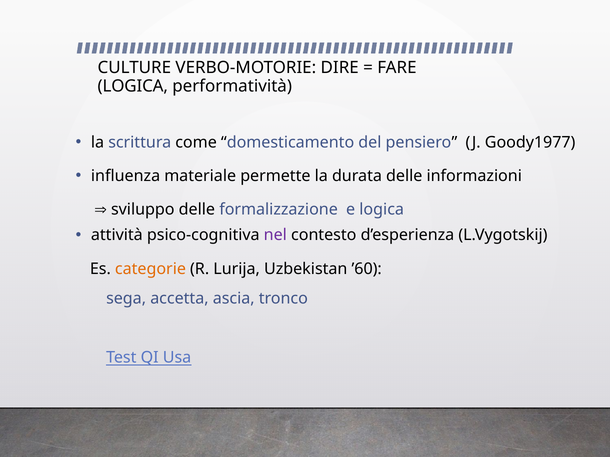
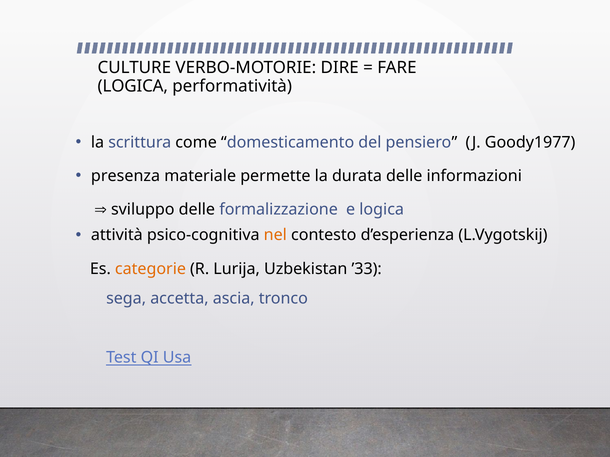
influenza: influenza -> presenza (126, 176)
nel colour: purple -> orange (275, 235)
’60: ’60 -> ’33 (367, 269)
